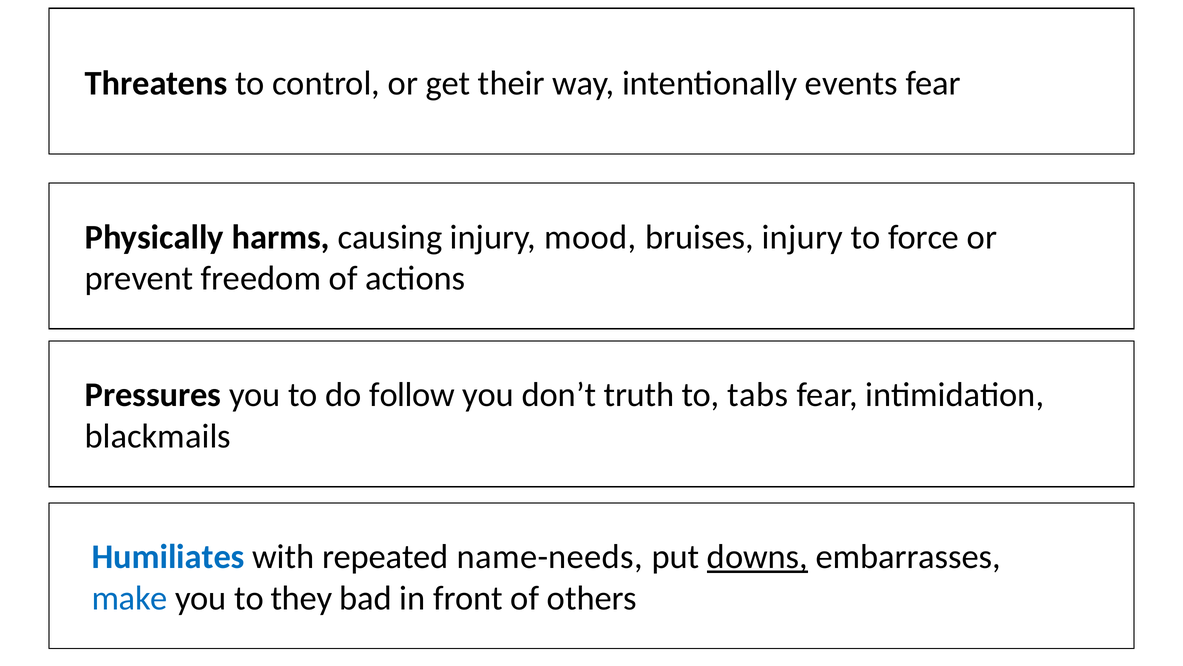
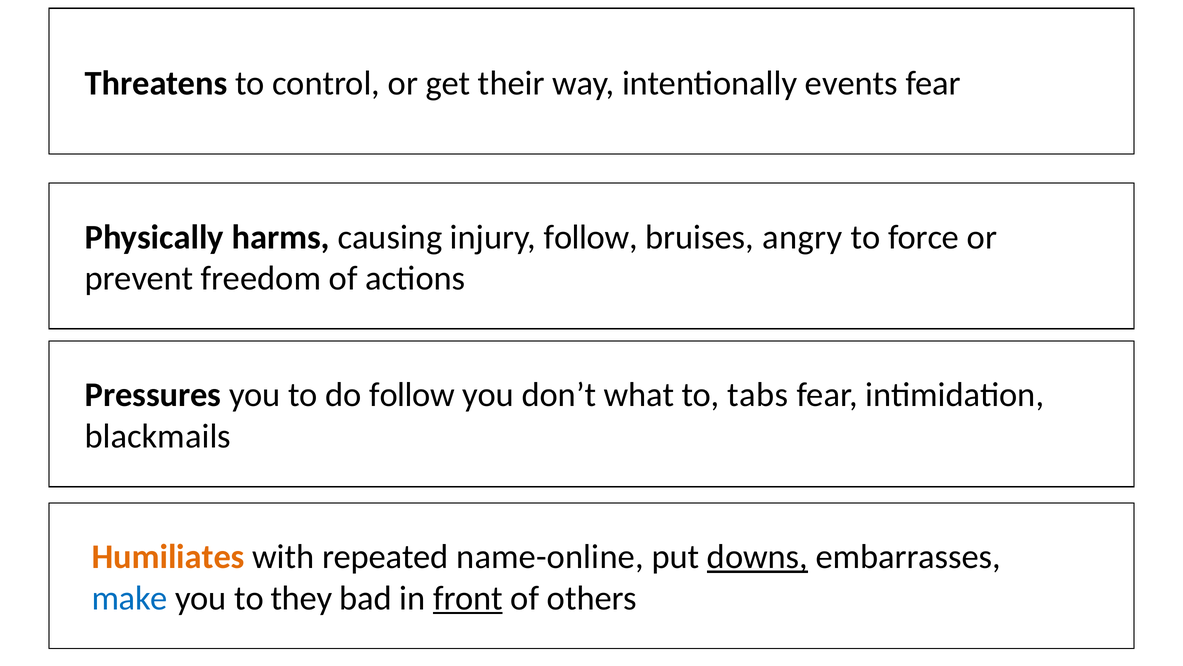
injury mood: mood -> follow (591, 237)
bruises injury: injury -> angry (802, 237)
truth: truth -> what (639, 395)
Humiliates colour: blue -> orange (168, 556)
name-needs: name-needs -> name-online (550, 556)
front underline: none -> present (468, 598)
